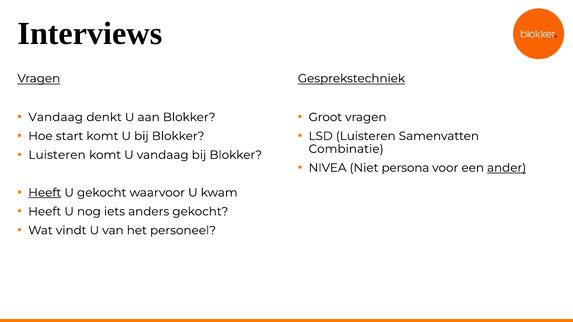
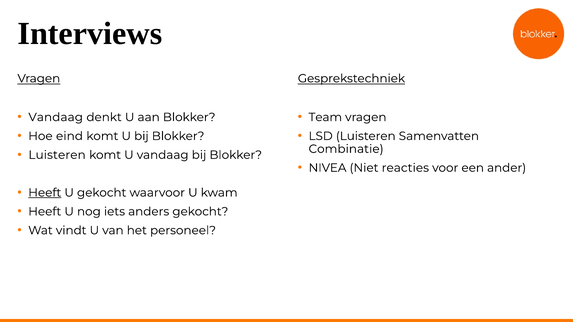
Groot: Groot -> Team (325, 117)
start: start -> eind (69, 136)
persona: persona -> reacties (405, 168)
ander underline: present -> none (507, 168)
